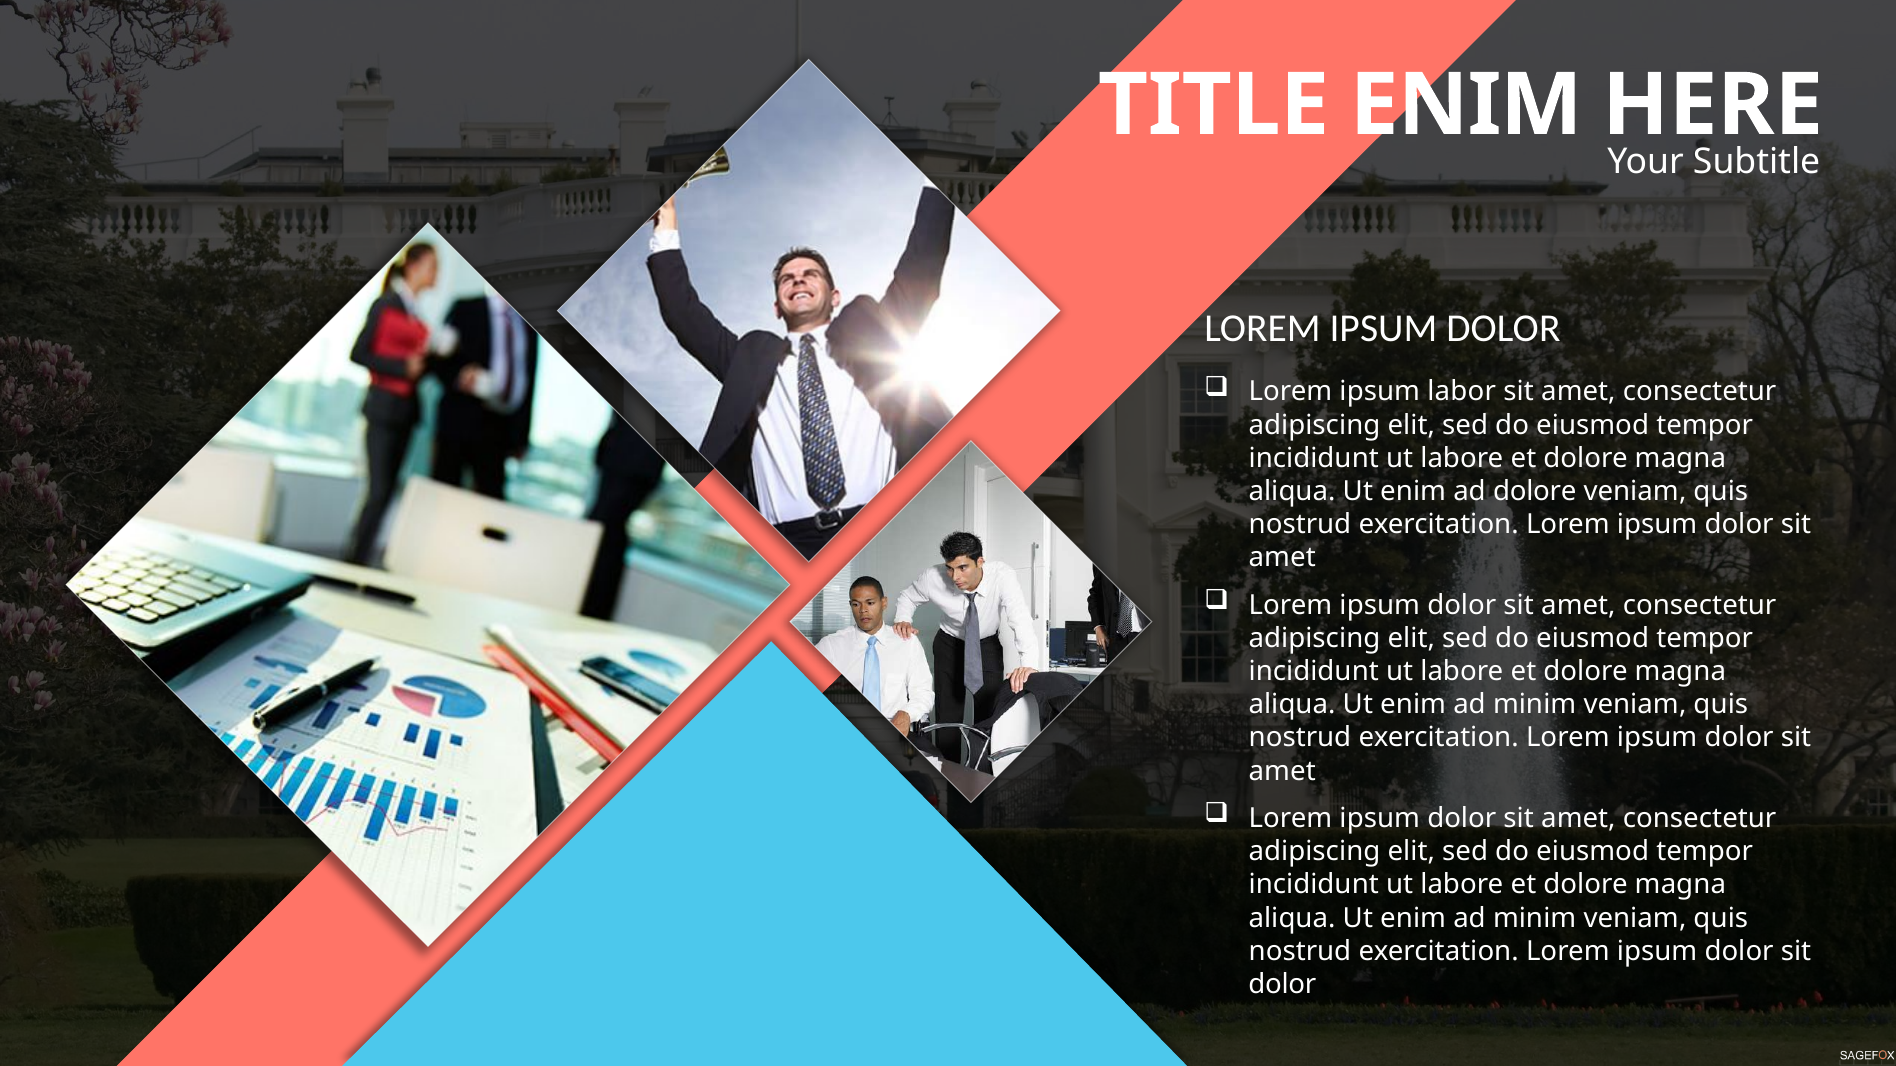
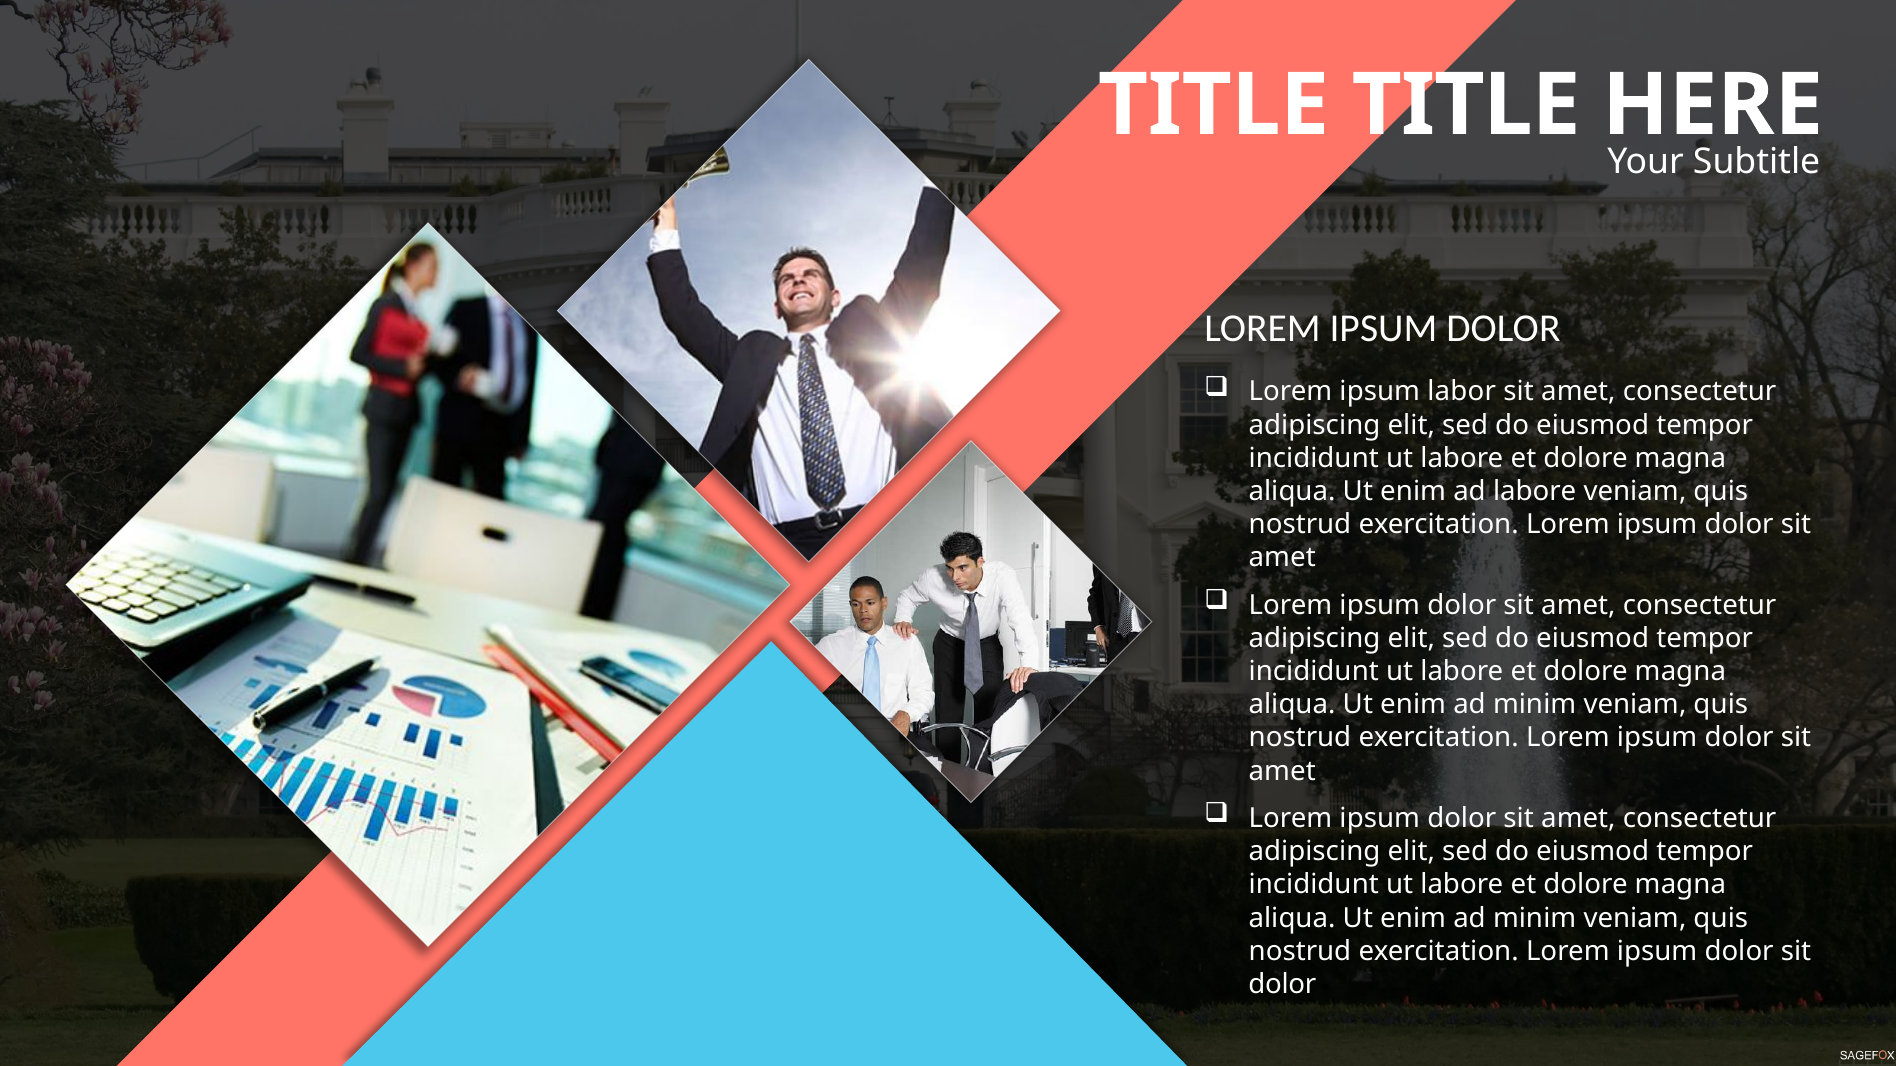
TITLE ENIM: ENIM -> TITLE (1466, 105)
ad dolore: dolore -> labore (1535, 492)
